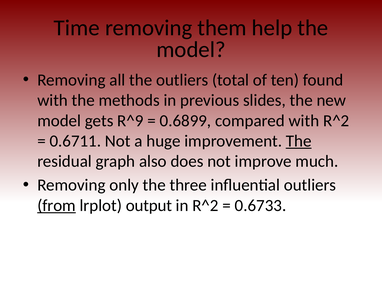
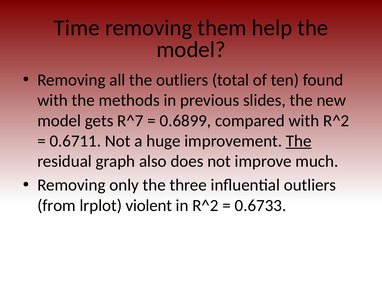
R^9: R^9 -> R^7 (130, 121)
from underline: present -> none (57, 206)
output: output -> violent (149, 206)
